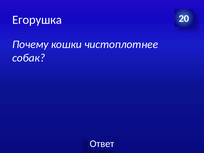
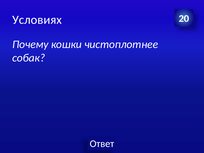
Егорушка: Егорушка -> Условиях (37, 20)
